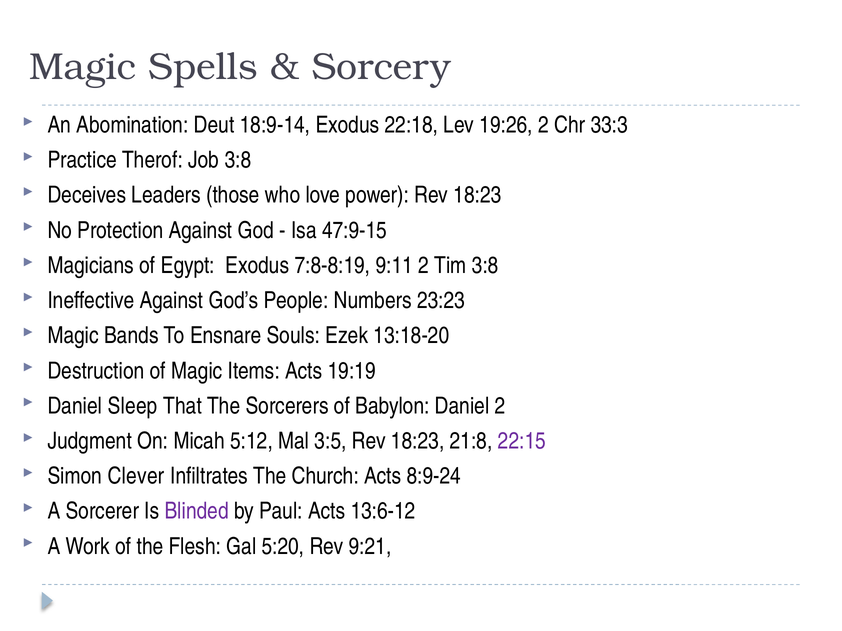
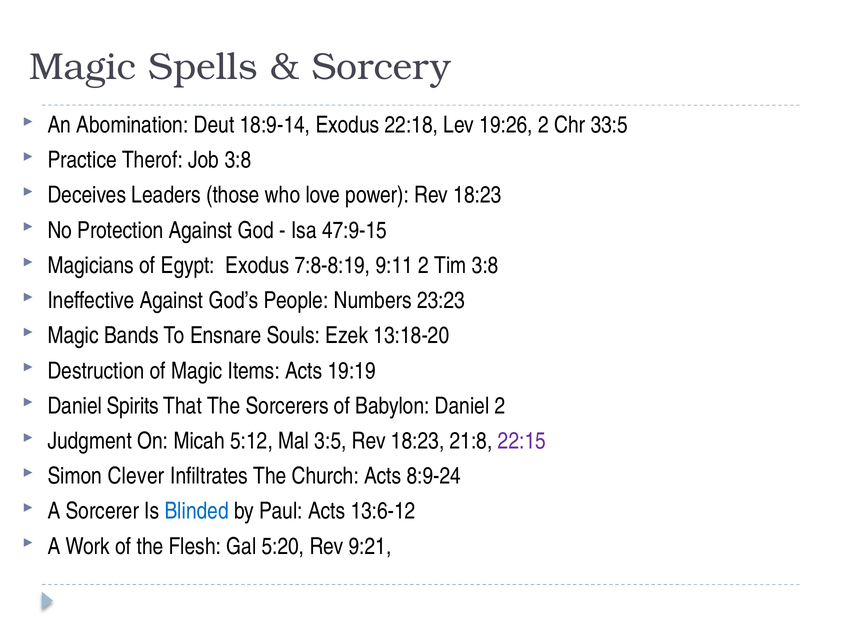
33:3: 33:3 -> 33:5 (609, 125)
Sleep: Sleep -> Spirits (133, 406)
Blinded colour: purple -> blue (197, 512)
